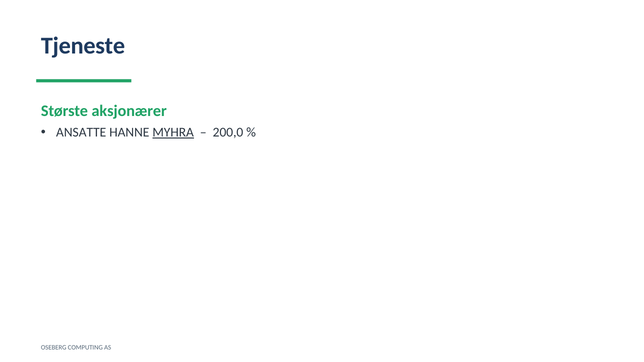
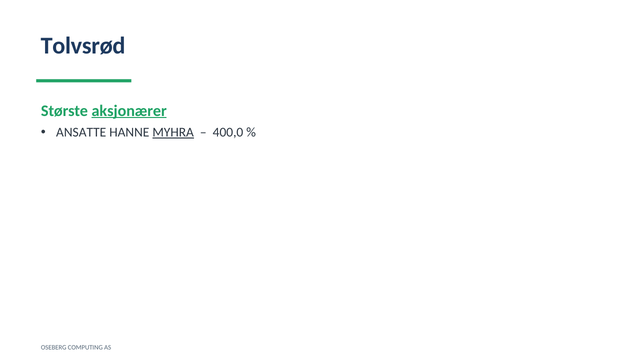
Tjeneste: Tjeneste -> Tolvsrød (83, 46)
aksjonærer underline: none -> present (129, 111)
200,0: 200,0 -> 400,0 (228, 132)
